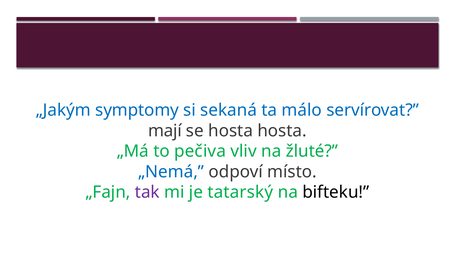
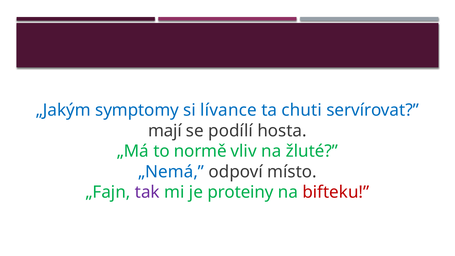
sekaná: sekaná -> lívance (229, 110)
málo: málo -> chuti (302, 110)
se hosta: hosta -> podílí (231, 131)
pečiva: pečiva -> normě (200, 151)
tatarský: tatarský -> proteiny (241, 192)
bifteku colour: black -> red (336, 192)
